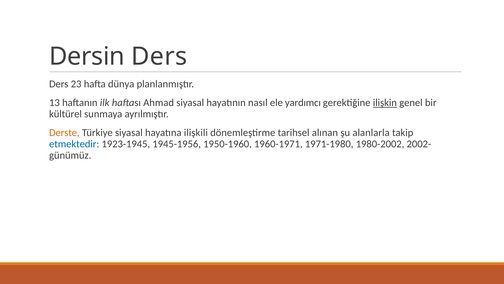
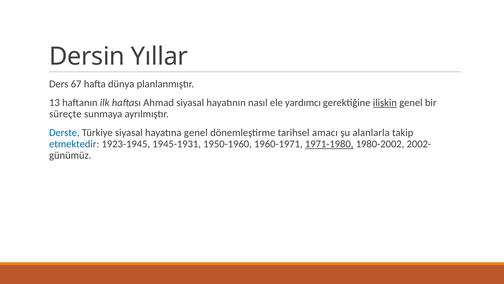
Dersin Ders: Ders -> Yıllar (159, 56)
23: 23 -> 67 (76, 84)
kültürel: kültürel -> süreçte (65, 114)
Derste colour: orange -> blue (64, 133)
hayatına ilişkili: ilişkili -> genel (196, 133)
alınan: alınan -> amacı (325, 133)
1945-1956: 1945-1956 -> 1945-1931 (177, 144)
1971-1980 underline: none -> present (329, 144)
